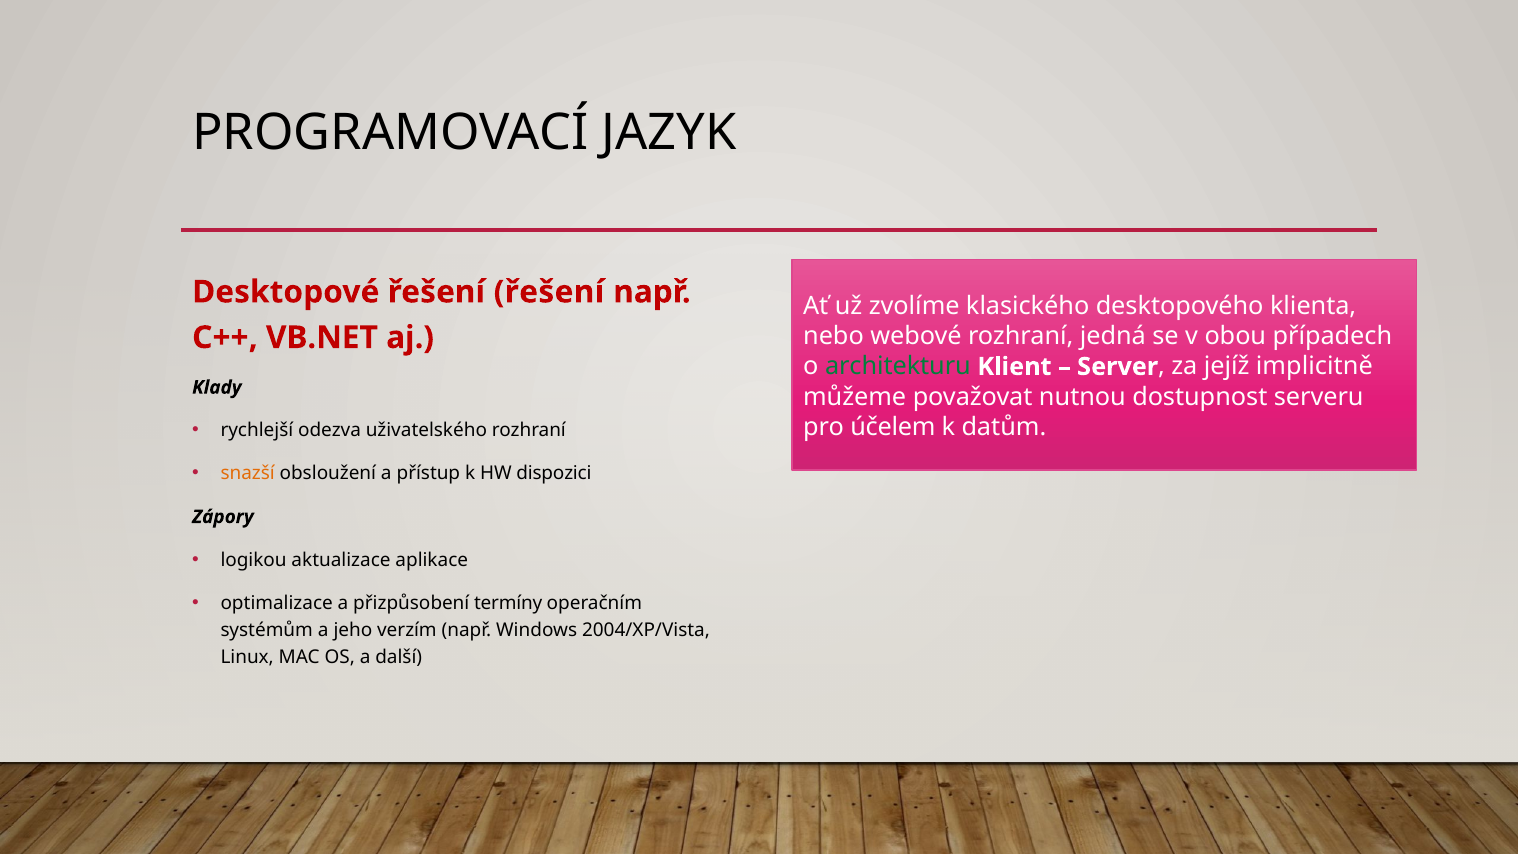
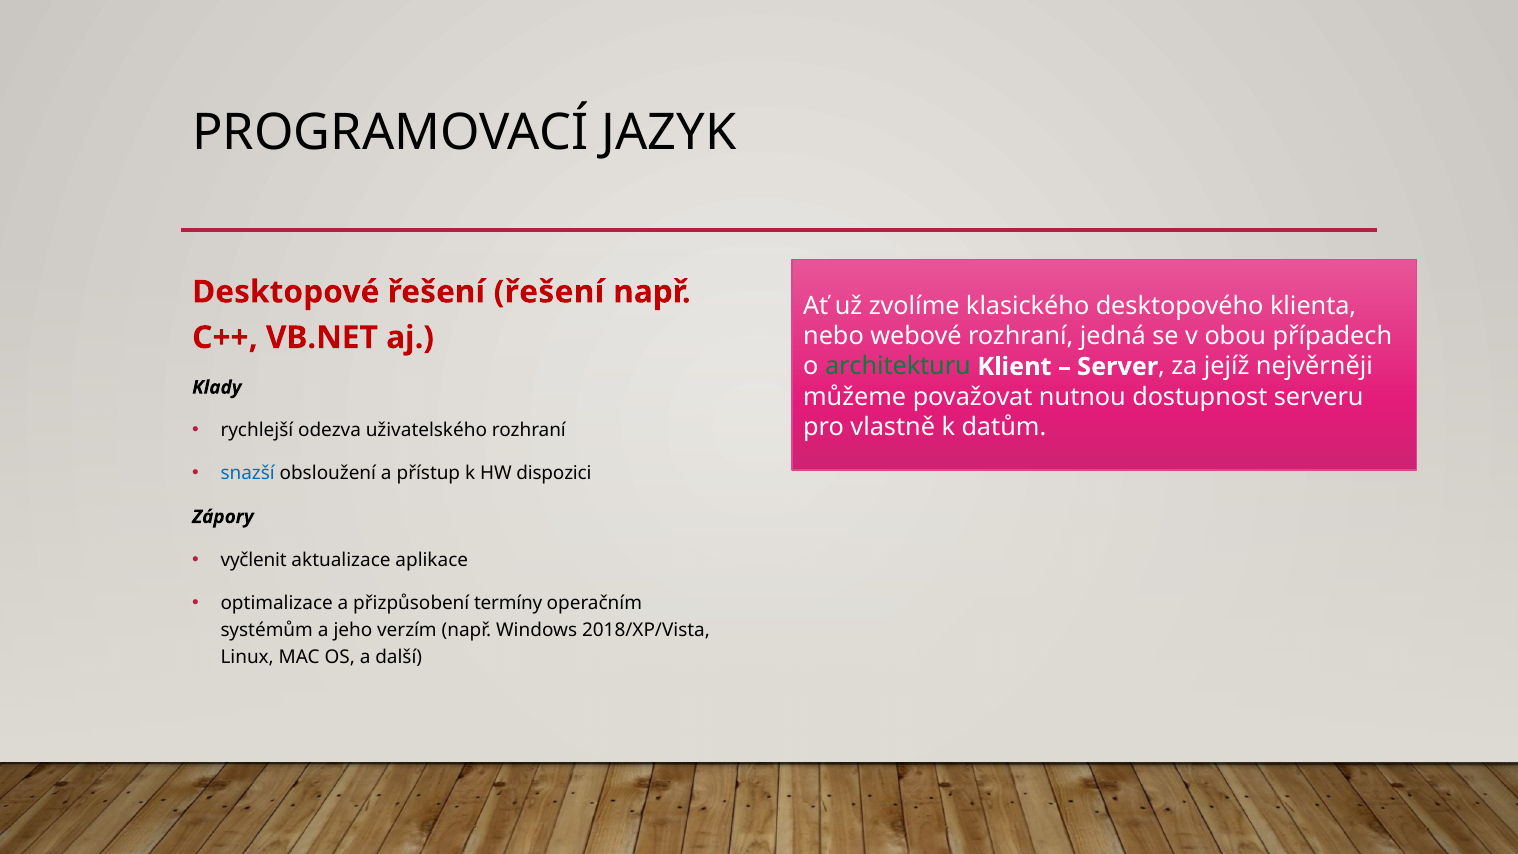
implicitně: implicitně -> nejvěrněji (1314, 367)
účelem: účelem -> vlastně (893, 427)
snazší colour: orange -> blue (248, 474)
logikou: logikou -> vyčlenit (254, 560)
2004/XP/Vista: 2004/XP/Vista -> 2018/XP/Vista (646, 630)
